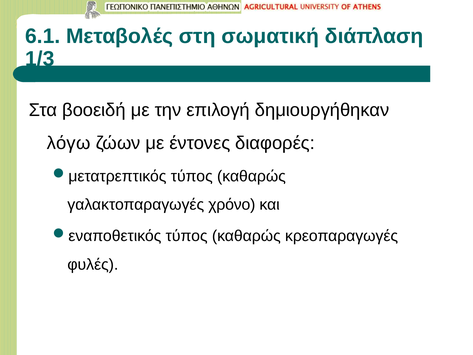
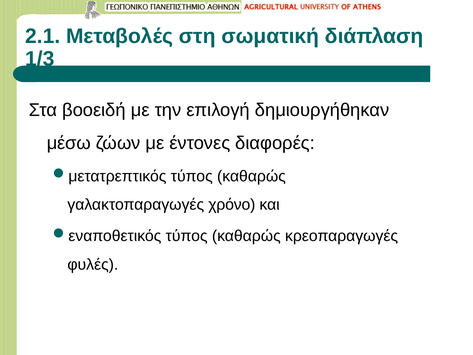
6.1: 6.1 -> 2.1 (43, 36)
λόγω: λόγω -> μέσω (69, 143)
